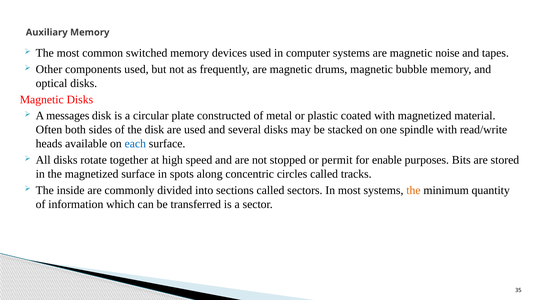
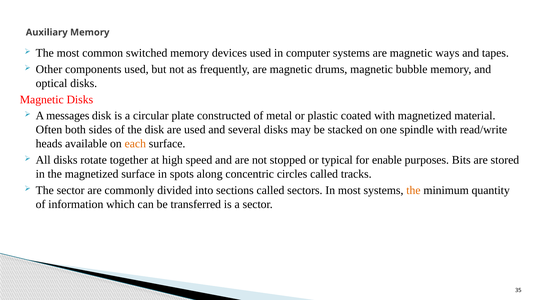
noise: noise -> ways (447, 53)
each colour: blue -> orange (135, 144)
permit: permit -> typical (337, 160)
The inside: inside -> sector (71, 190)
